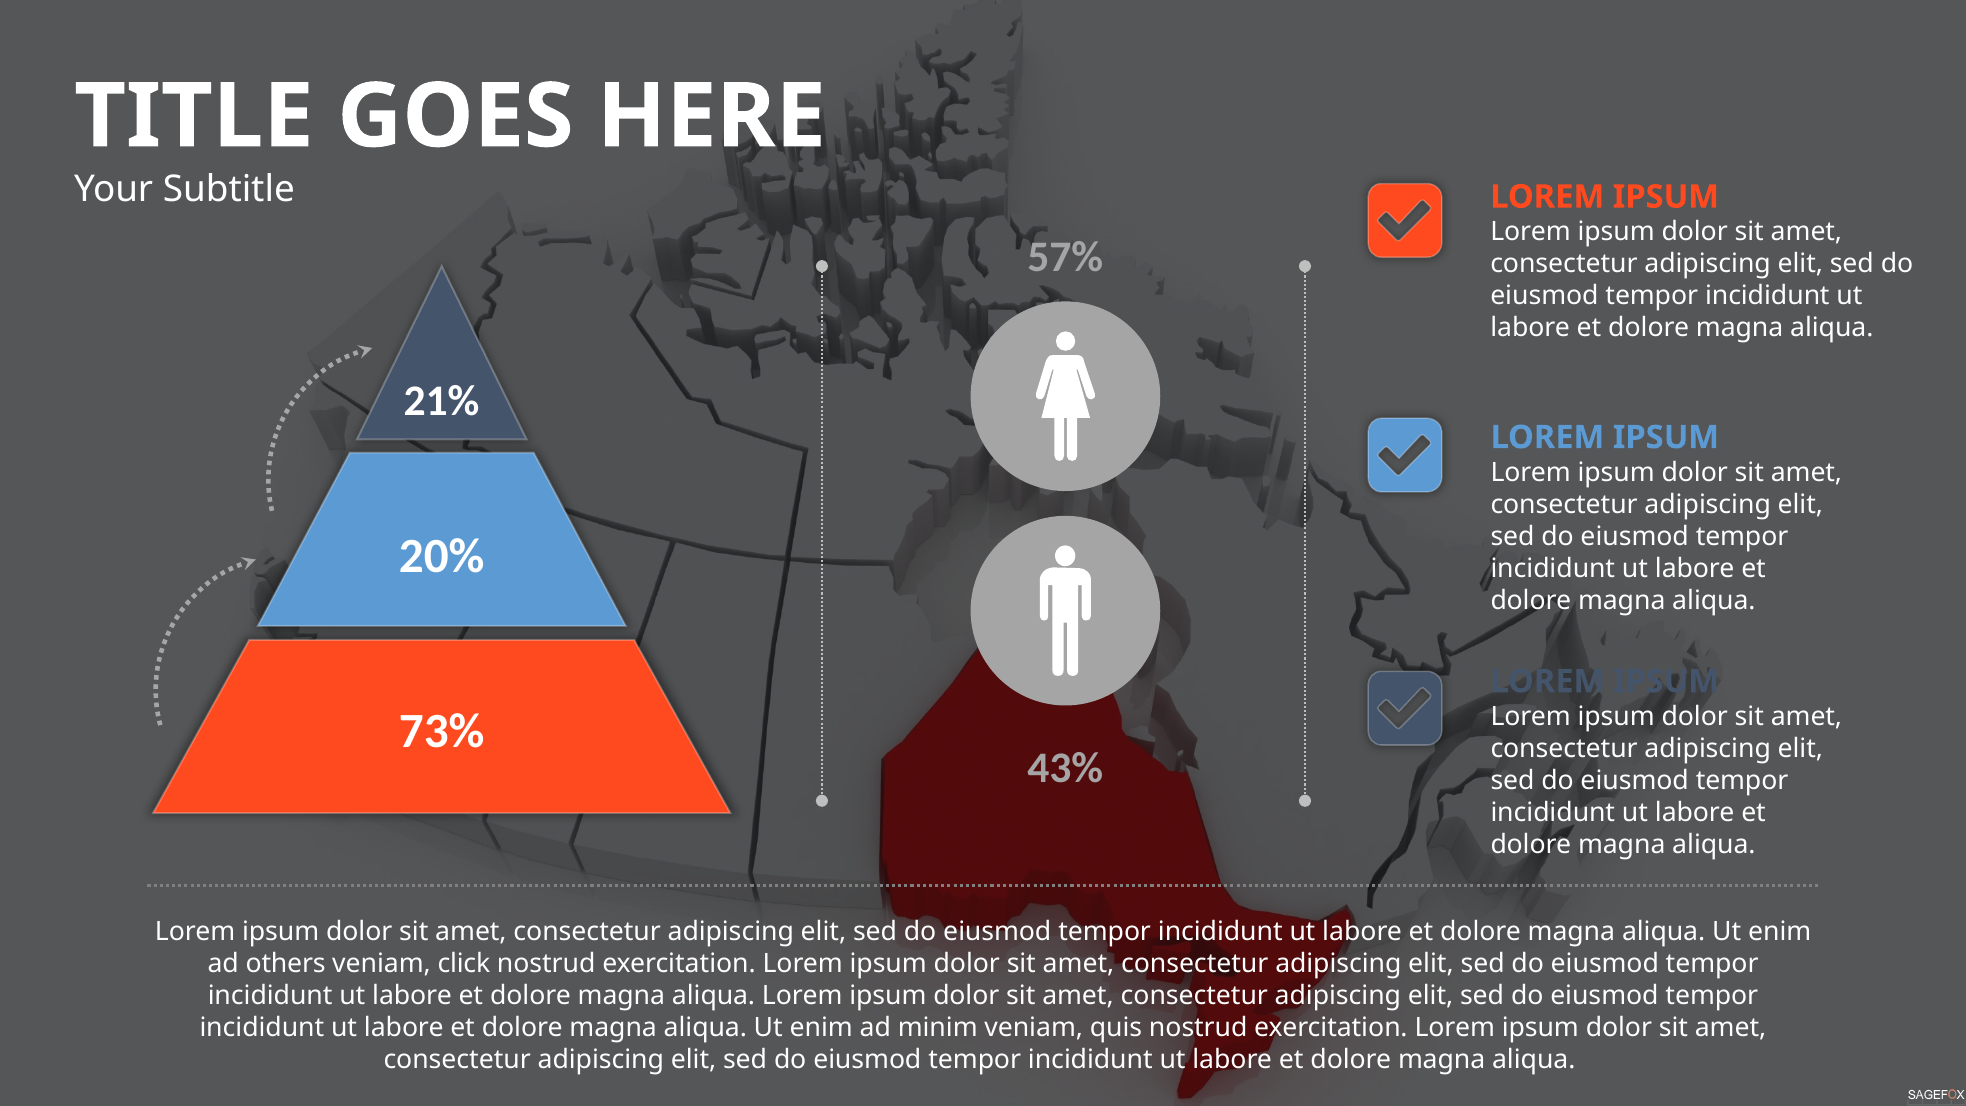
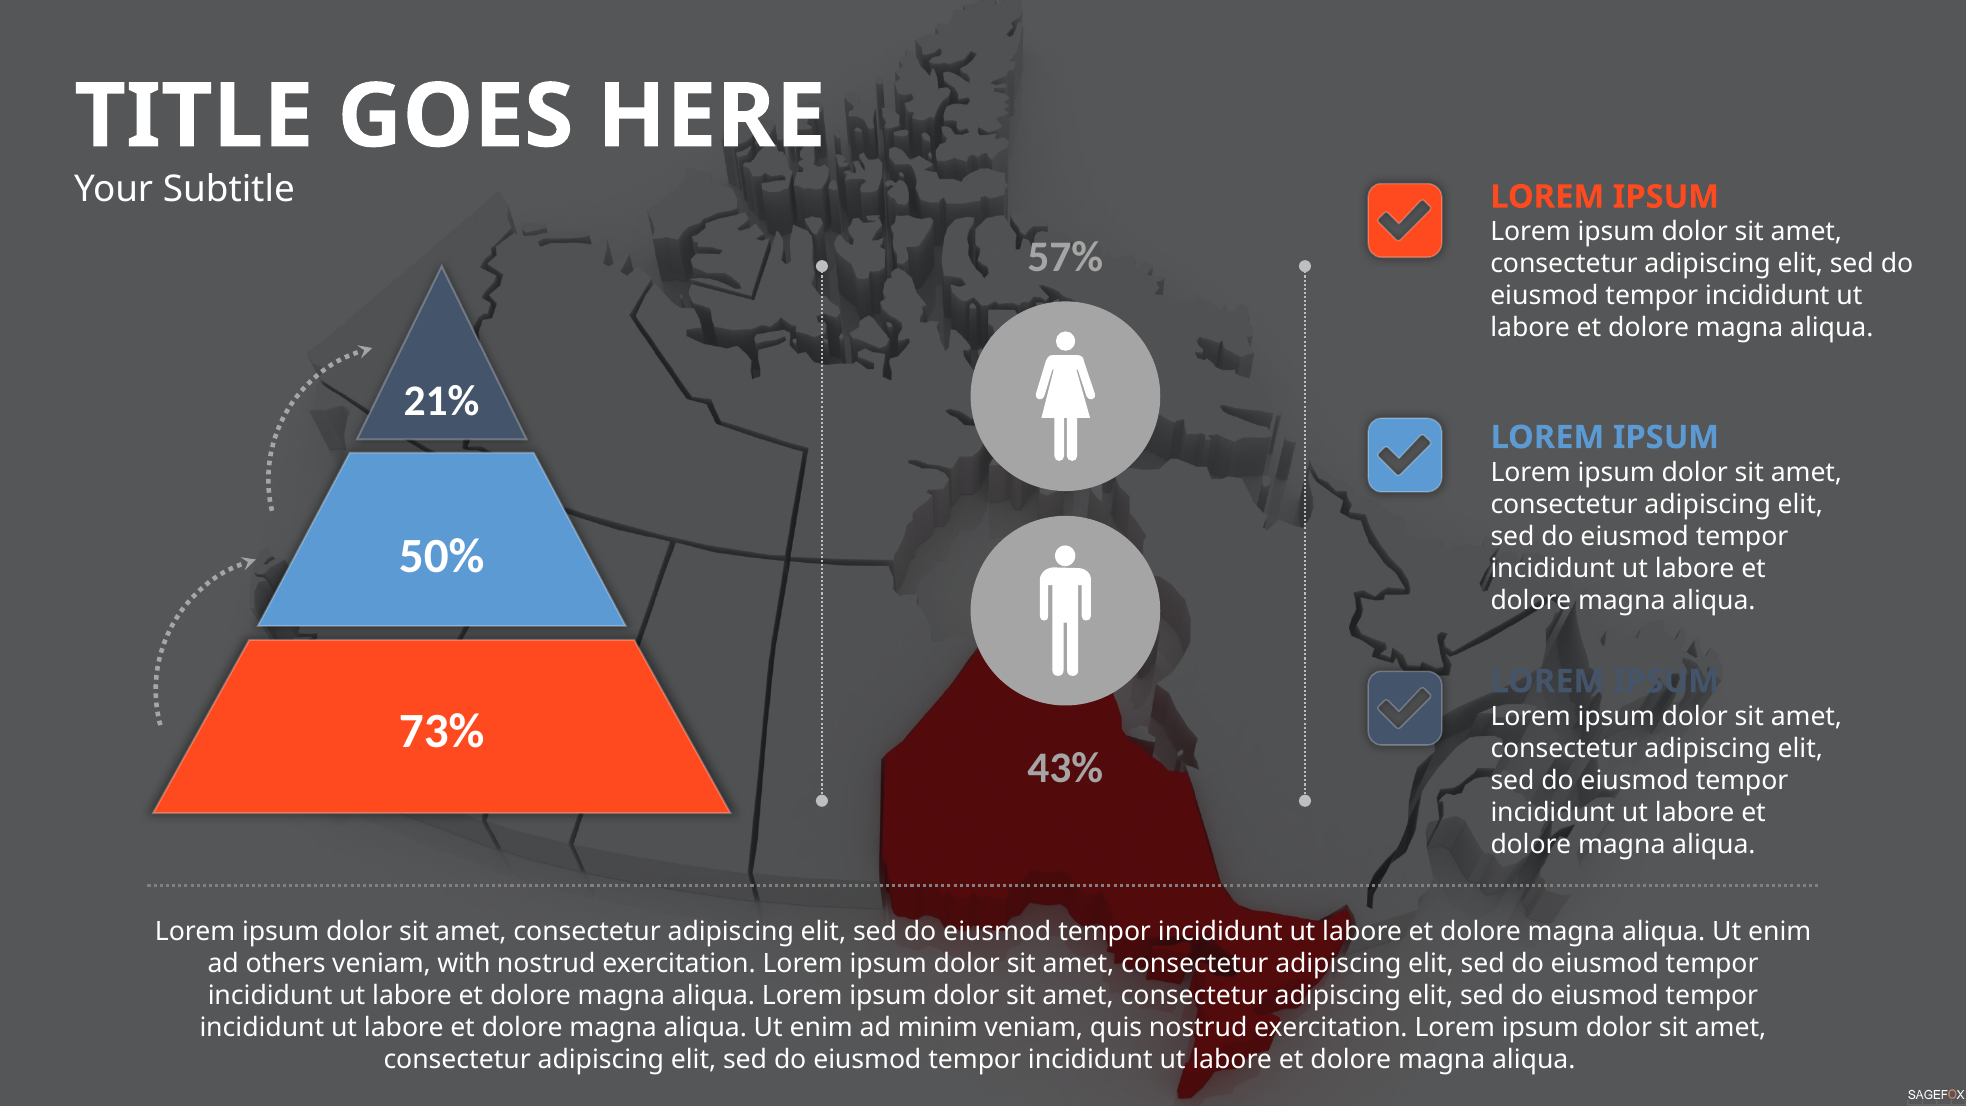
20%: 20% -> 50% (442, 556)
click: click -> with (464, 964)
